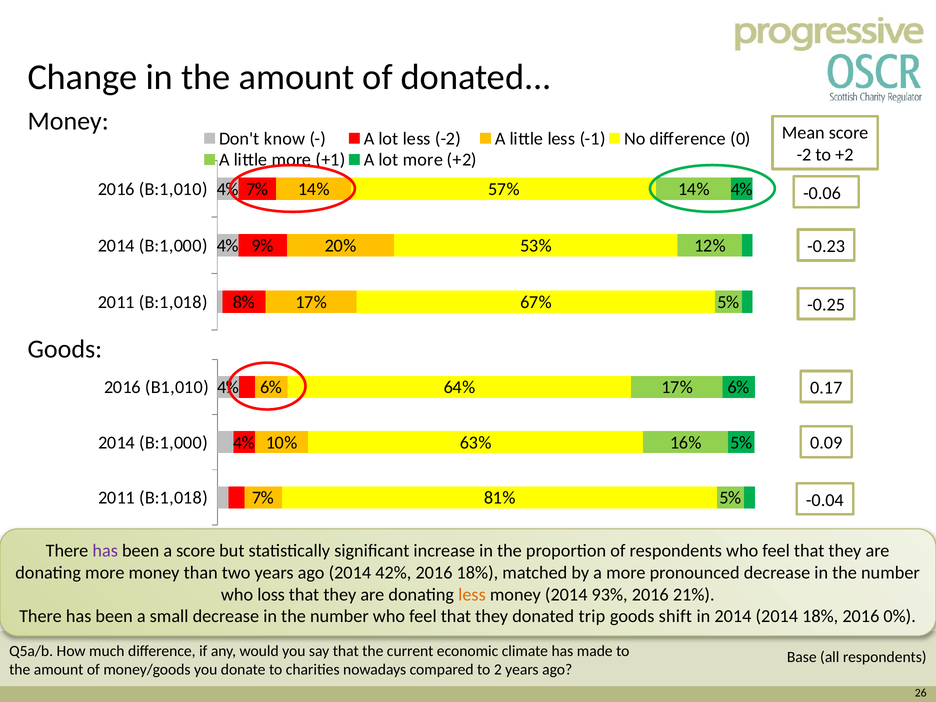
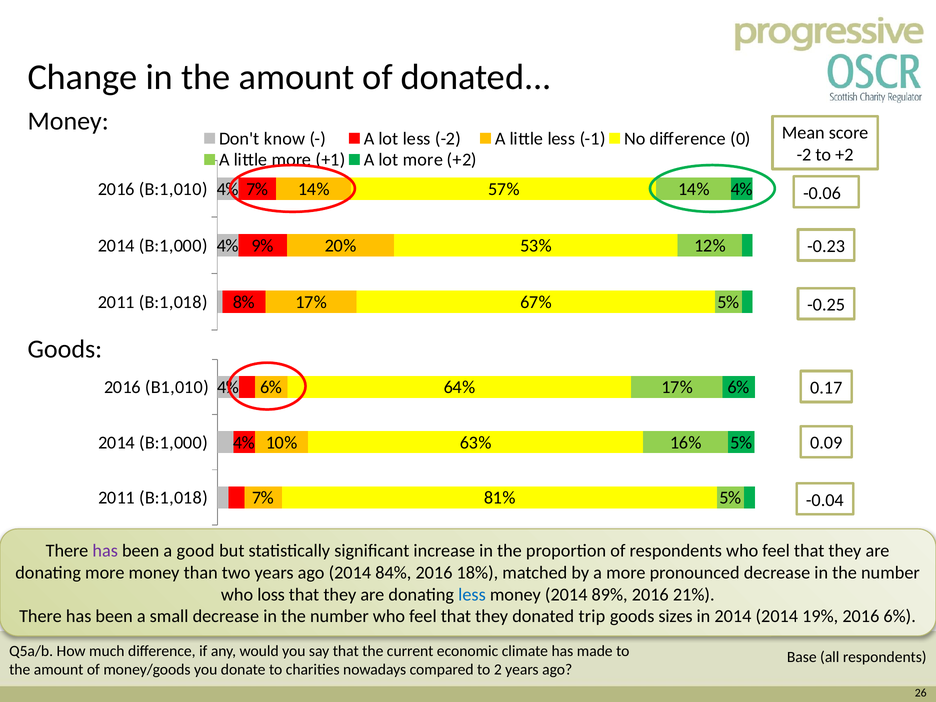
a score: score -> good (196, 551)
42%: 42% -> 84% (393, 573)
less colour: orange -> blue (472, 595)
93%: 93% -> 89% (610, 595)
shift: shift -> sizes (676, 616)
2014 18%: 18% -> 19% (820, 616)
2016 0%: 0% -> 6% (900, 616)
